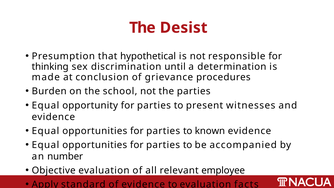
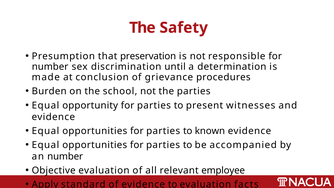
Desist: Desist -> Safety (184, 28)
hypothetical: hypothetical -> preservation (148, 56)
thinking: thinking -> number (50, 67)
